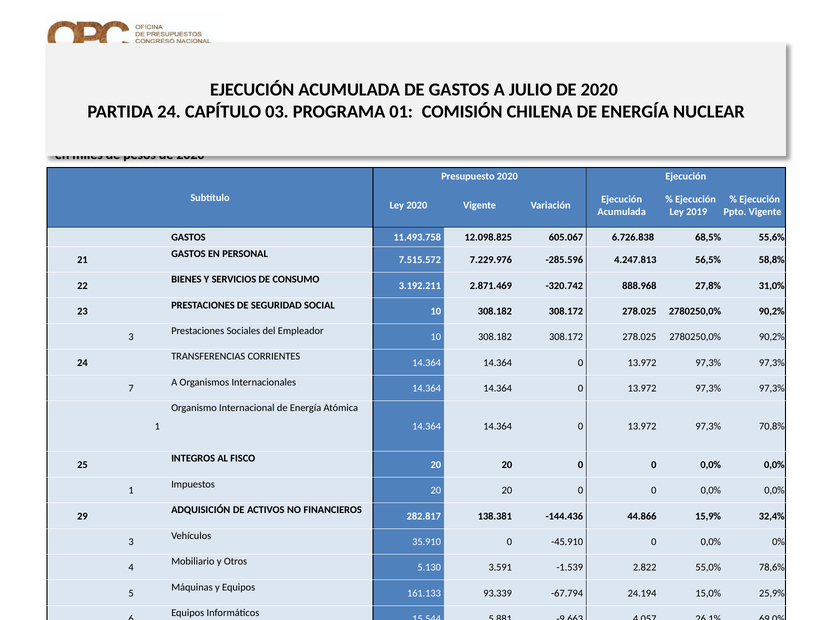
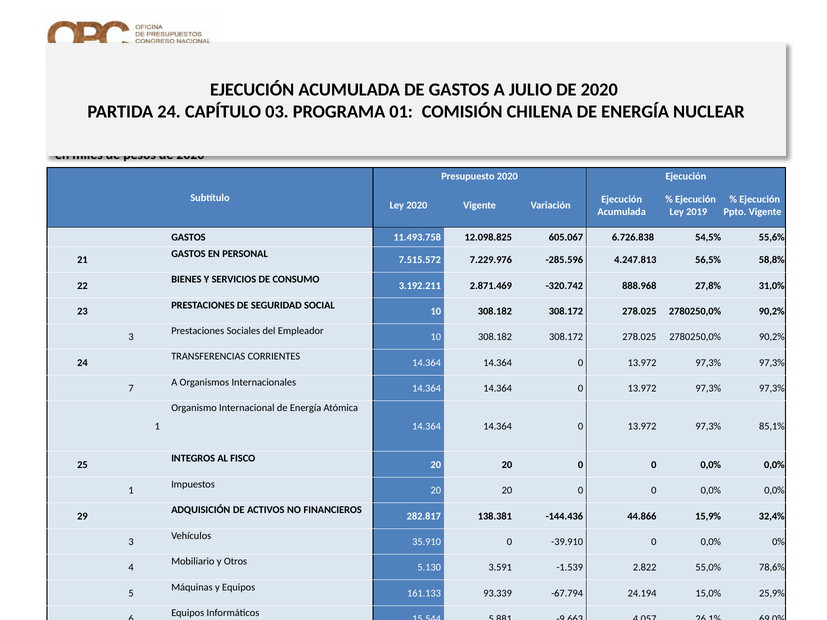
68,5%: 68,5% -> 54,5% (708, 238)
70,8%: 70,8% -> 85,1% (772, 427)
-45.910: -45.910 -> -39.910 (567, 542)
